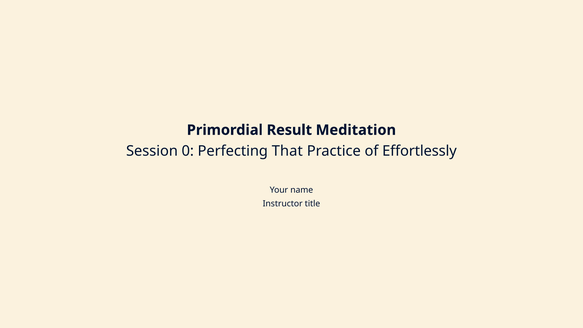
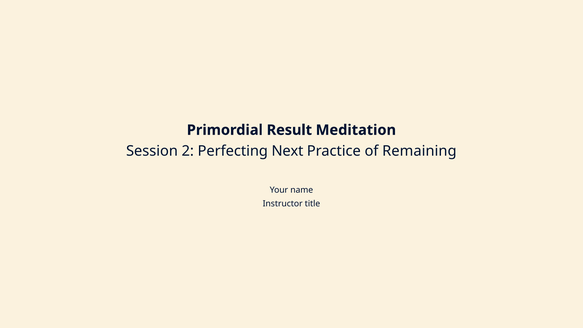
0: 0 -> 2 (188, 151)
That: That -> Next (287, 151)
Effortlessly: Effortlessly -> Remaining (419, 151)
